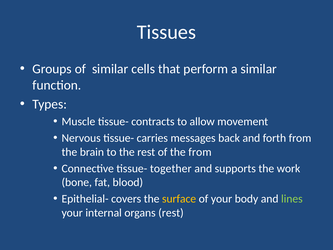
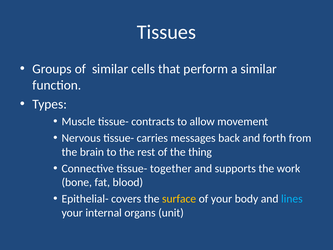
the from: from -> thing (200, 152)
lines colour: light green -> light blue (292, 199)
organs rest: rest -> unit (171, 213)
